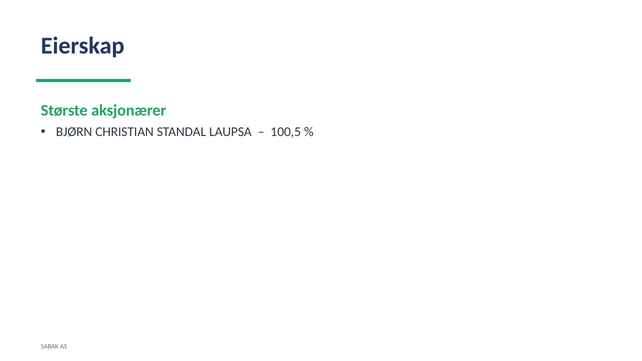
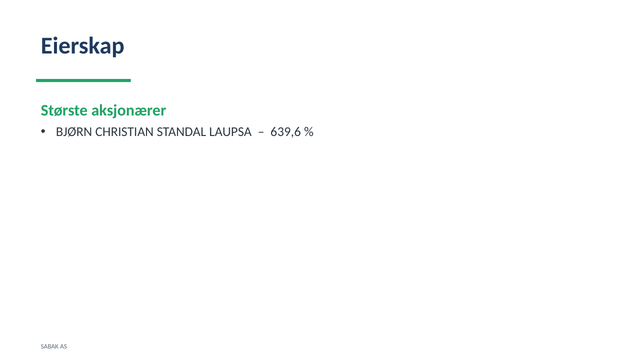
100,5: 100,5 -> 639,6 (286, 132)
